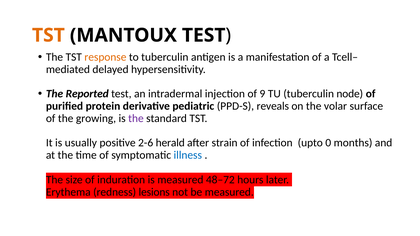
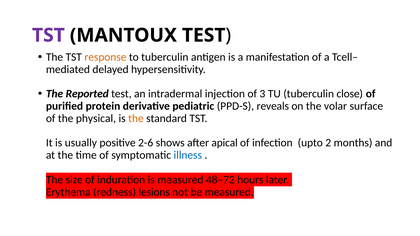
TST colour: orange -> purple (48, 35)
9: 9 -> 3 (262, 94)
node: node -> close (350, 94)
growing: growing -> physical (96, 118)
the colour: purple -> orange (136, 118)
herald: herald -> shows (170, 143)
strain: strain -> apical (225, 143)
0: 0 -> 2 (328, 143)
